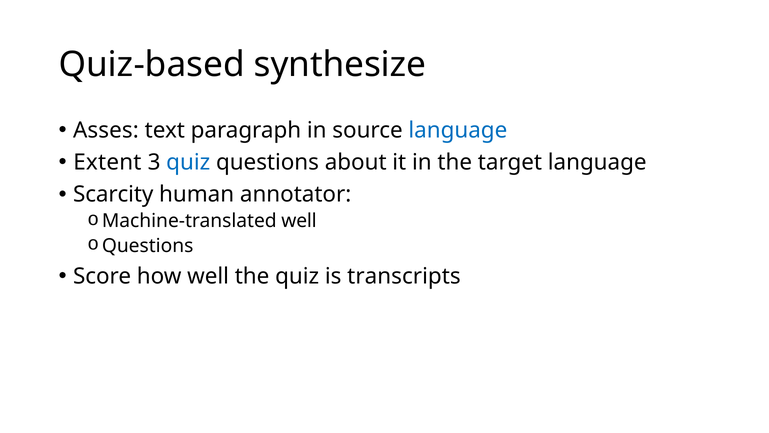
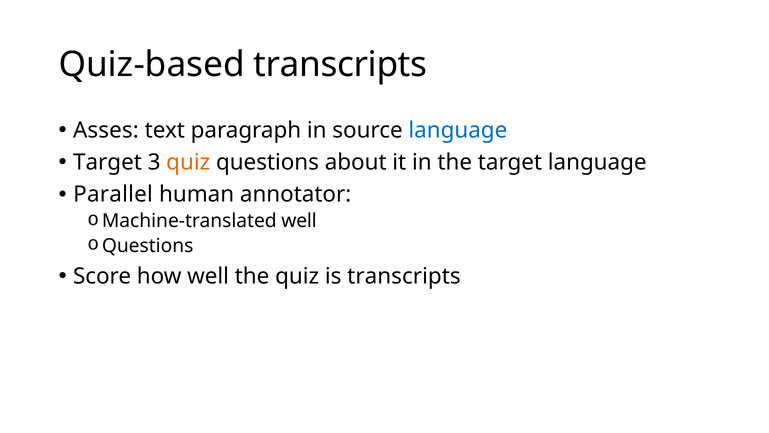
Quiz-based synthesize: synthesize -> transcripts (340, 65)
Extent: Extent -> Target (107, 162)
quiz colour: blue -> orange (188, 162)
Scarcity: Scarcity -> Parallel (113, 194)
